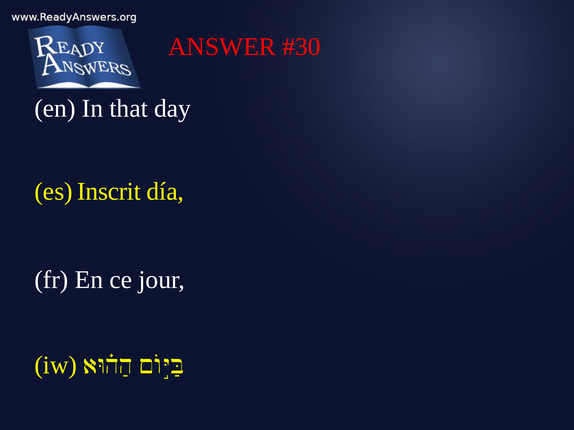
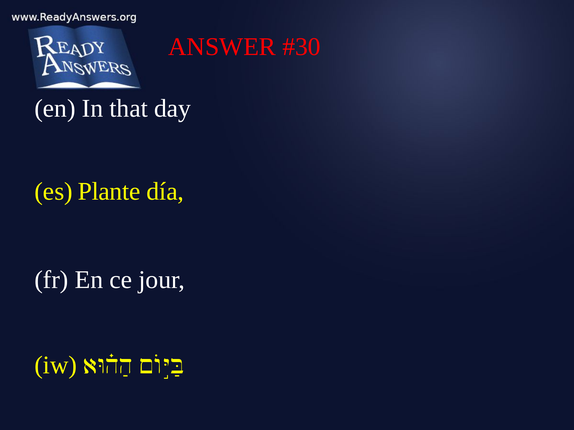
Inscrit: Inscrit -> Plante (109, 192)
